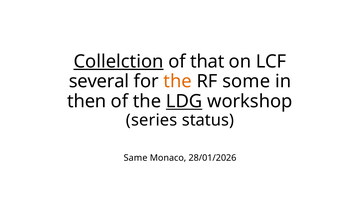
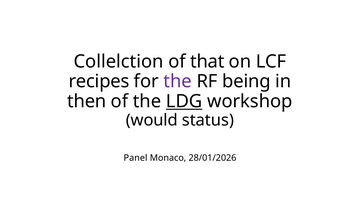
Collelction underline: present -> none (119, 61)
several: several -> recipes (99, 81)
the colour: orange -> purple (178, 81)
some: some -> being (246, 81)
series: series -> would (152, 120)
Same: Same -> Panel (136, 157)
